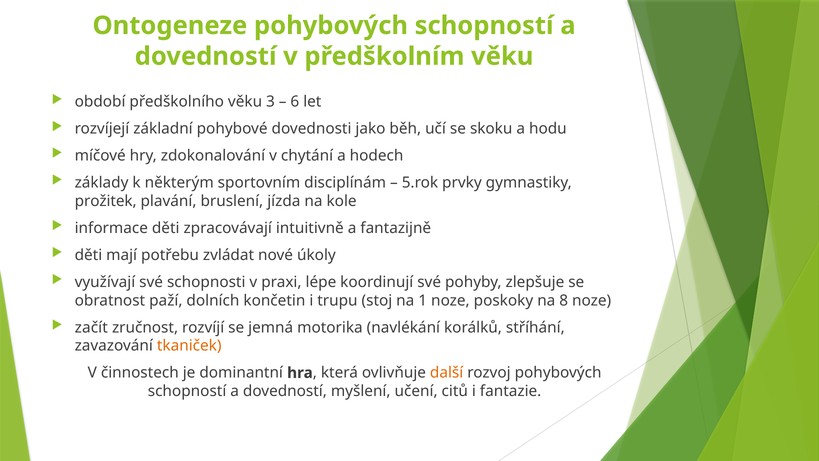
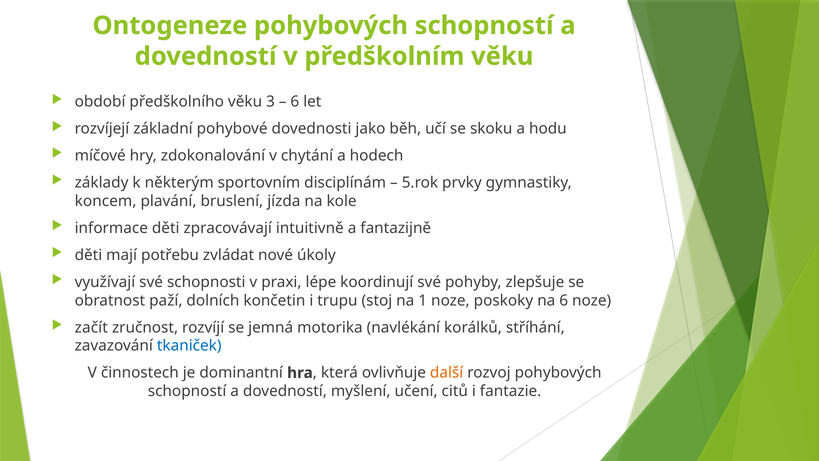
prožitek: prožitek -> koncem (106, 201)
na 8: 8 -> 6 (564, 300)
tkaniček colour: orange -> blue (189, 346)
